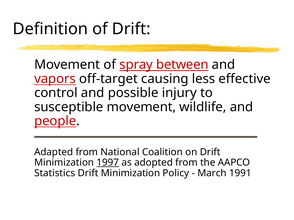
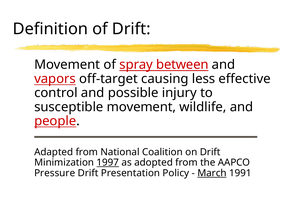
Statistics: Statistics -> Pressure (55, 174)
Minimization: Minimization -> Presentation (130, 174)
March underline: none -> present (212, 174)
